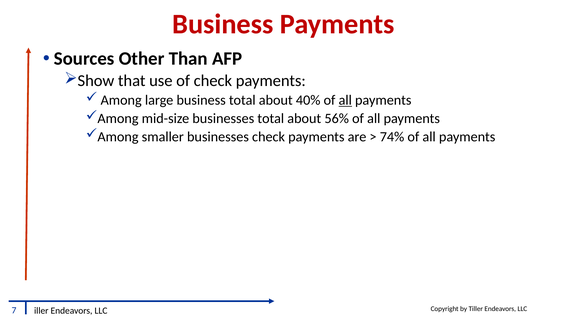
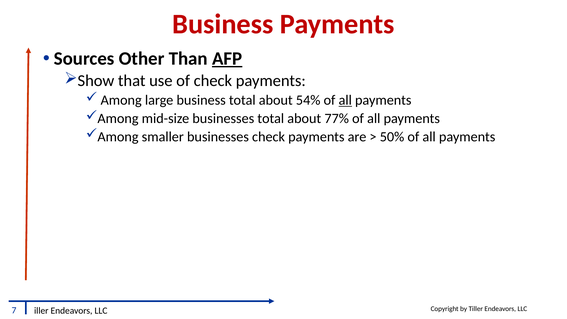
AFP underline: none -> present (227, 59)
40%: 40% -> 54% (308, 100)
56%: 56% -> 77% (337, 118)
74%: 74% -> 50% (392, 137)
